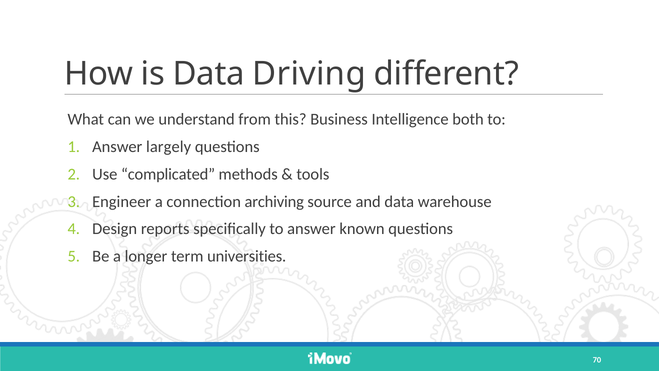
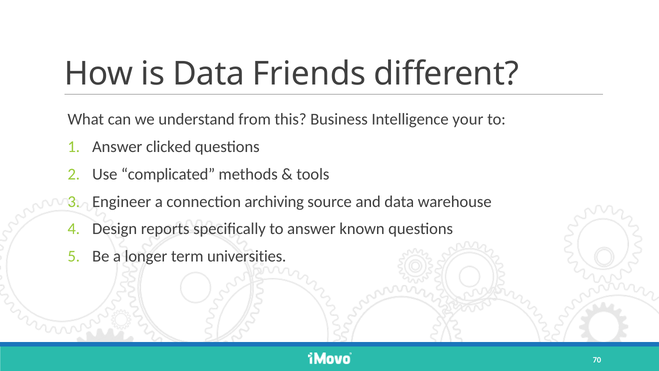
Driving: Driving -> Friends (309, 74)
both: both -> your (468, 119)
largely: largely -> clicked (169, 147)
